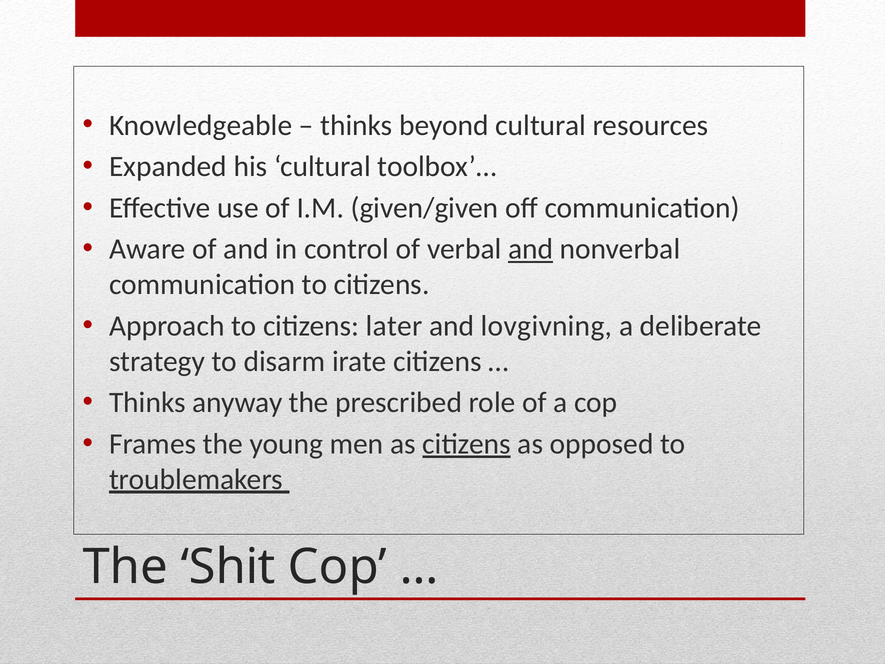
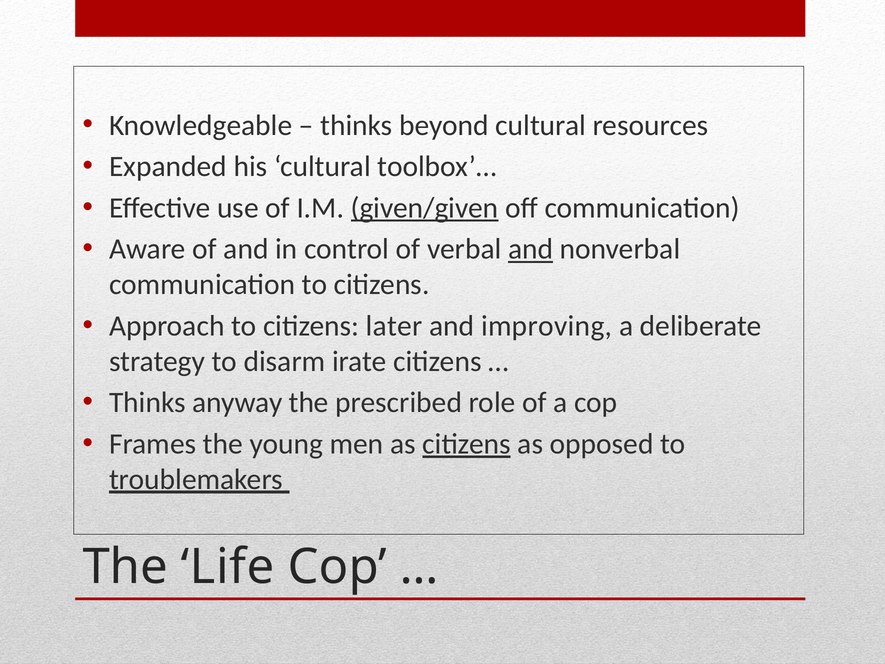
given/given underline: none -> present (425, 208)
lovgivning: lovgivning -> improving (547, 326)
Shit: Shit -> Life (228, 567)
